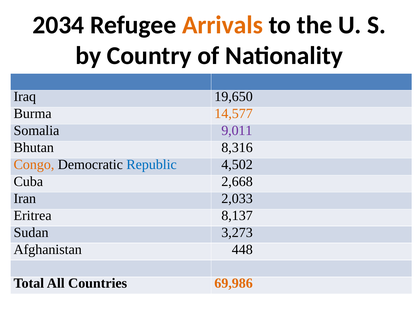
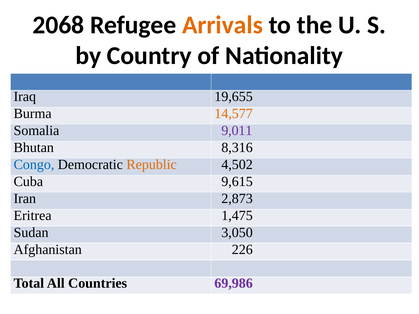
2034: 2034 -> 2068 (58, 25)
19,650: 19,650 -> 19,655 (234, 97)
Congo colour: orange -> blue (34, 165)
Republic colour: blue -> orange (152, 165)
2,668: 2,668 -> 9,615 (237, 182)
2,033: 2,033 -> 2,873 (237, 199)
8,137: 8,137 -> 1,475 (237, 216)
3,273: 3,273 -> 3,050 (237, 233)
448: 448 -> 226 (242, 250)
69,986 colour: orange -> purple (234, 284)
